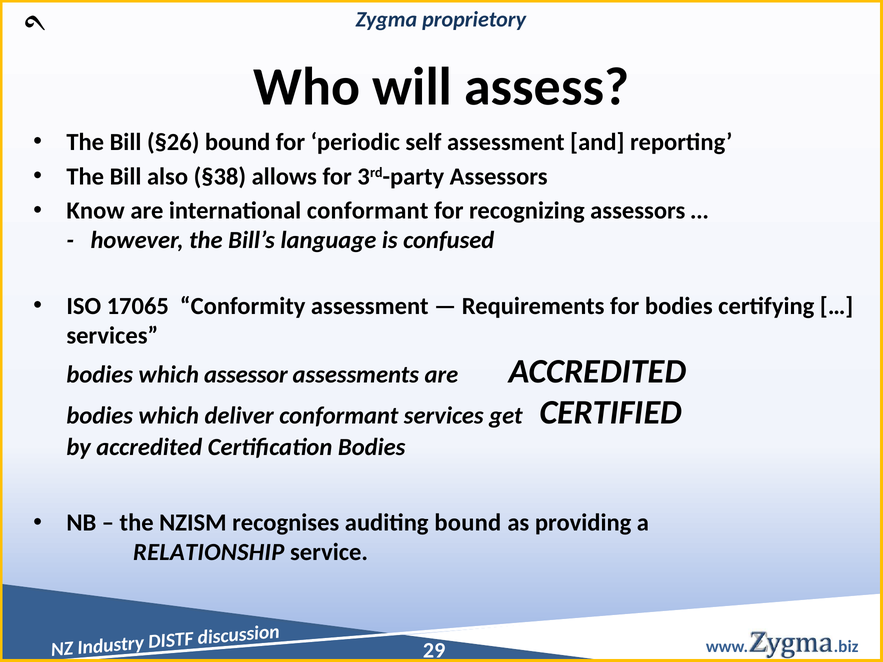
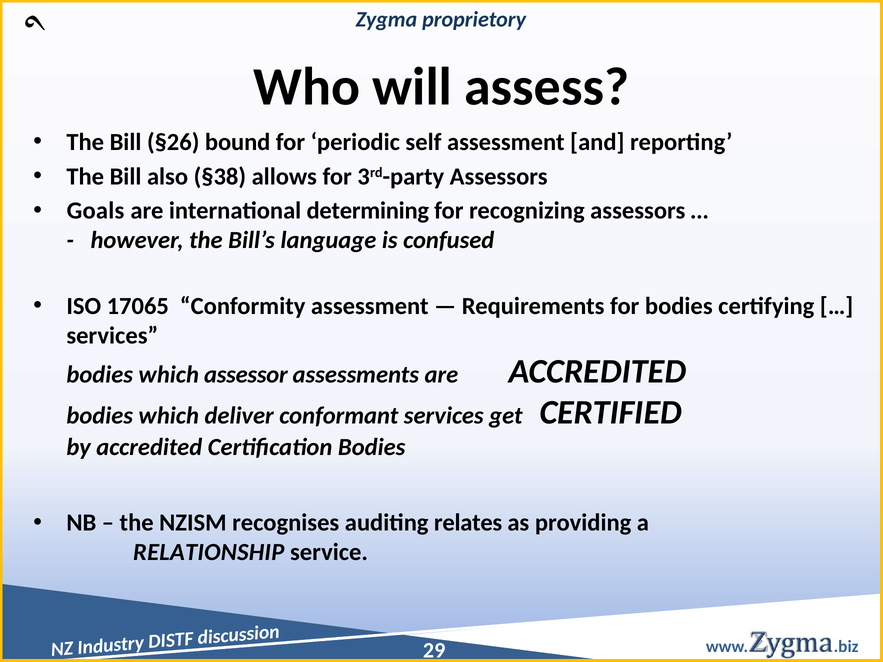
Know: Know -> Goals (96, 211)
international conformant: conformant -> determining (368, 211)
auditing bound: bound -> relates (468, 523)
